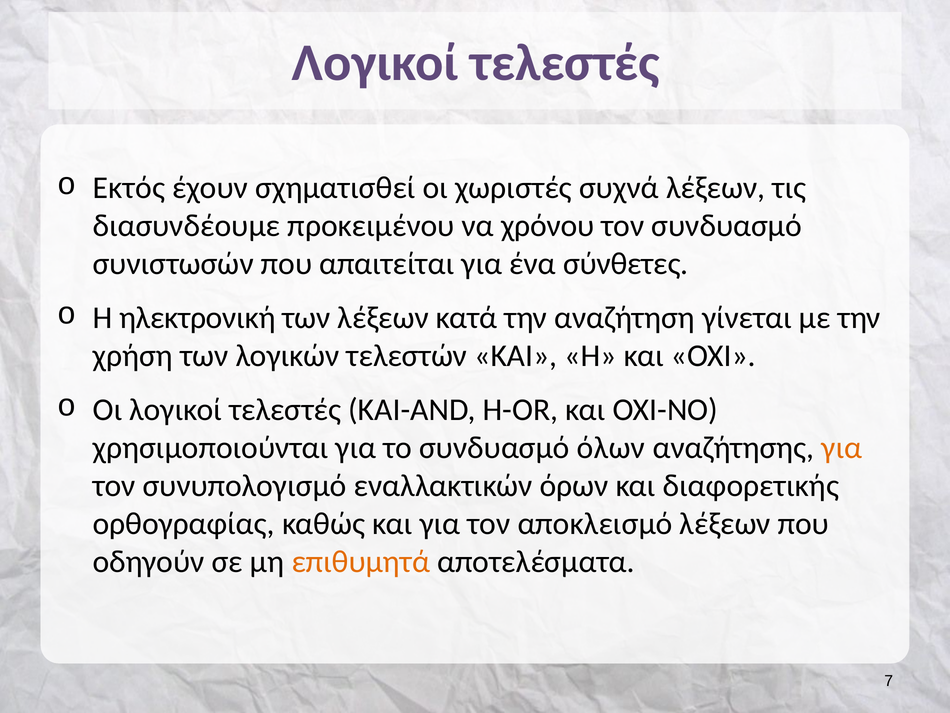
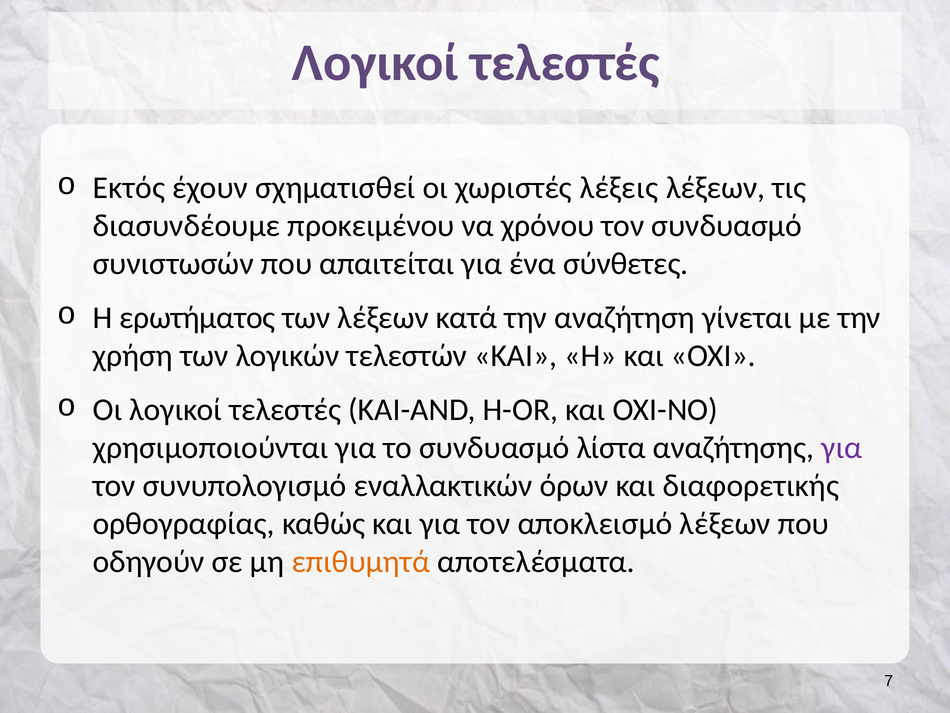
συχνά: συχνά -> λέξεις (619, 188)
ηλεκτρονική: ηλεκτρονική -> ερωτήματος (197, 318)
όλων: όλων -> λίστα (611, 447)
για colour: orange -> purple (842, 447)
